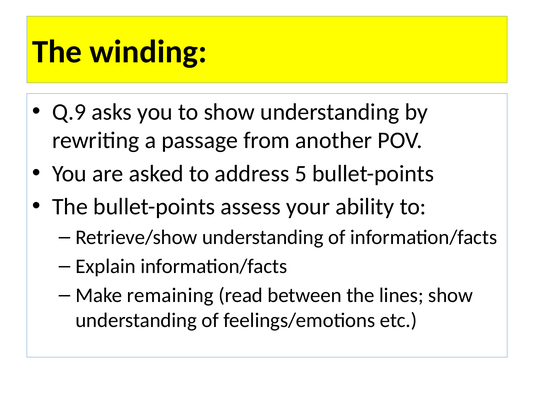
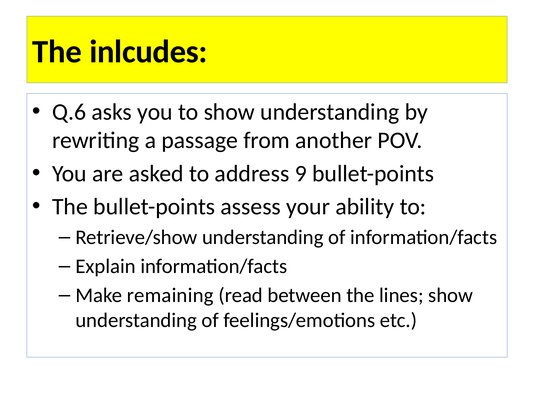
winding: winding -> inlcudes (148, 52)
Q.9: Q.9 -> Q.6 (69, 112)
5: 5 -> 9 (301, 174)
